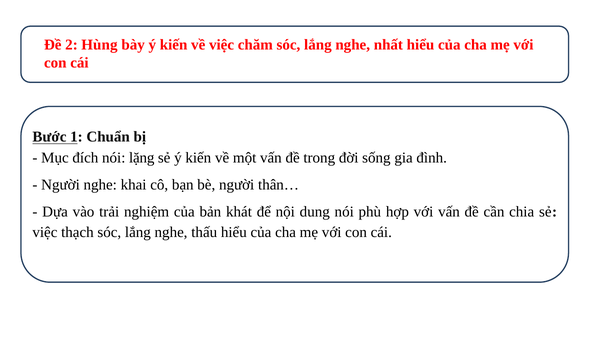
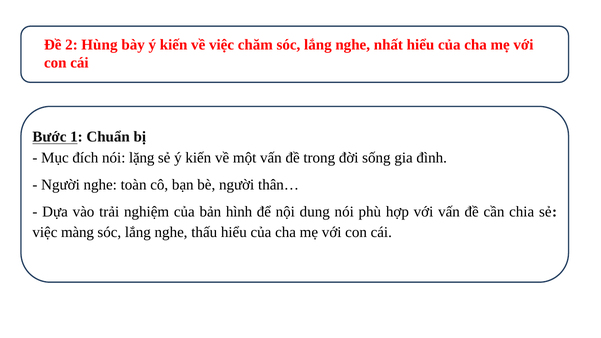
khai: khai -> toàn (134, 185)
khát: khát -> hình (239, 212)
thạch: thạch -> màng (78, 232)
